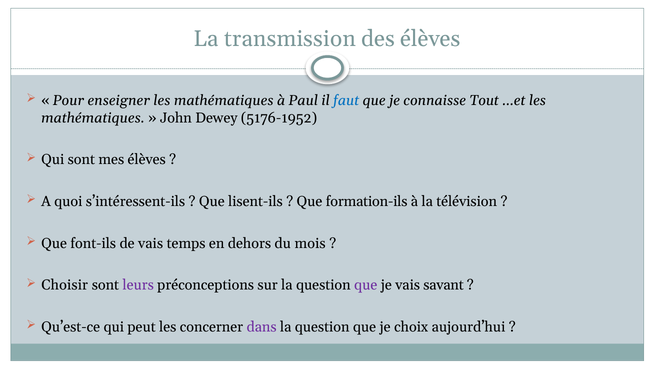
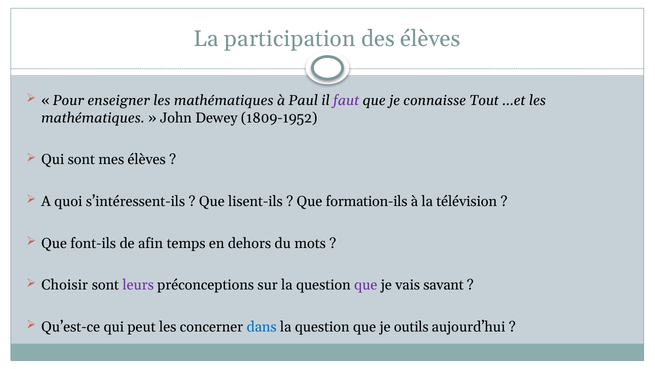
transmission: transmission -> participation (290, 39)
faut colour: blue -> purple (346, 100)
5176-1952: 5176-1952 -> 1809-1952 (279, 118)
de vais: vais -> afin (151, 243)
mois: mois -> mots (310, 243)
dans colour: purple -> blue (262, 327)
choix: choix -> outils (411, 327)
